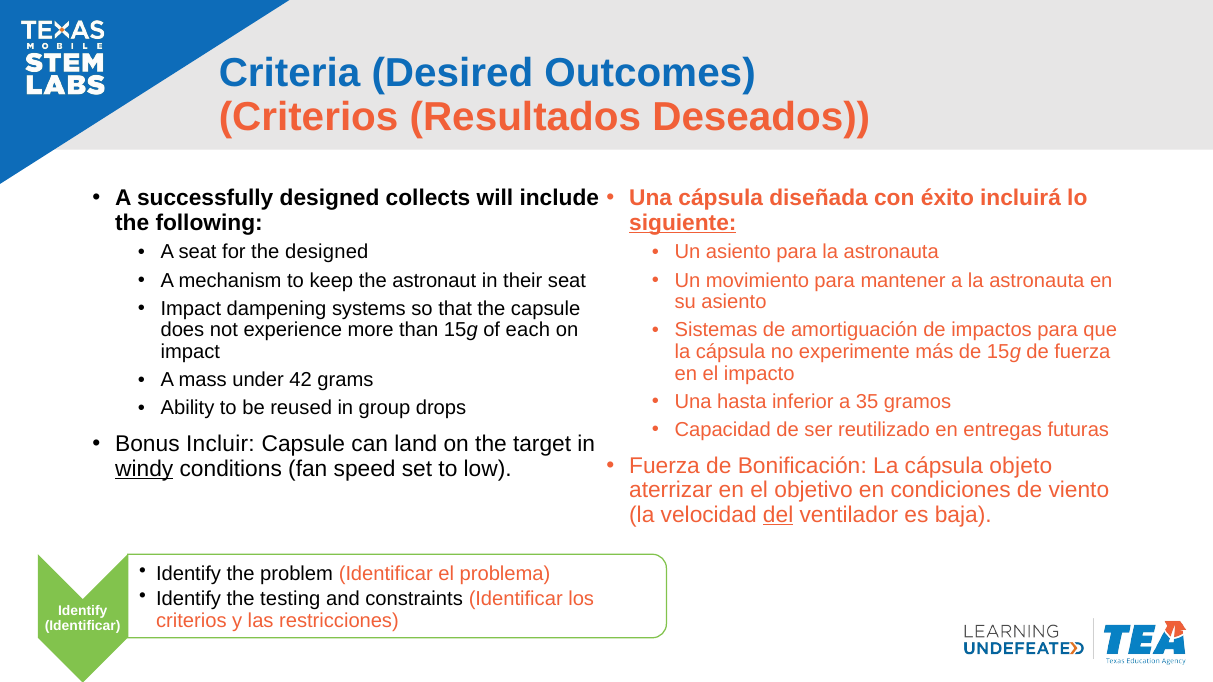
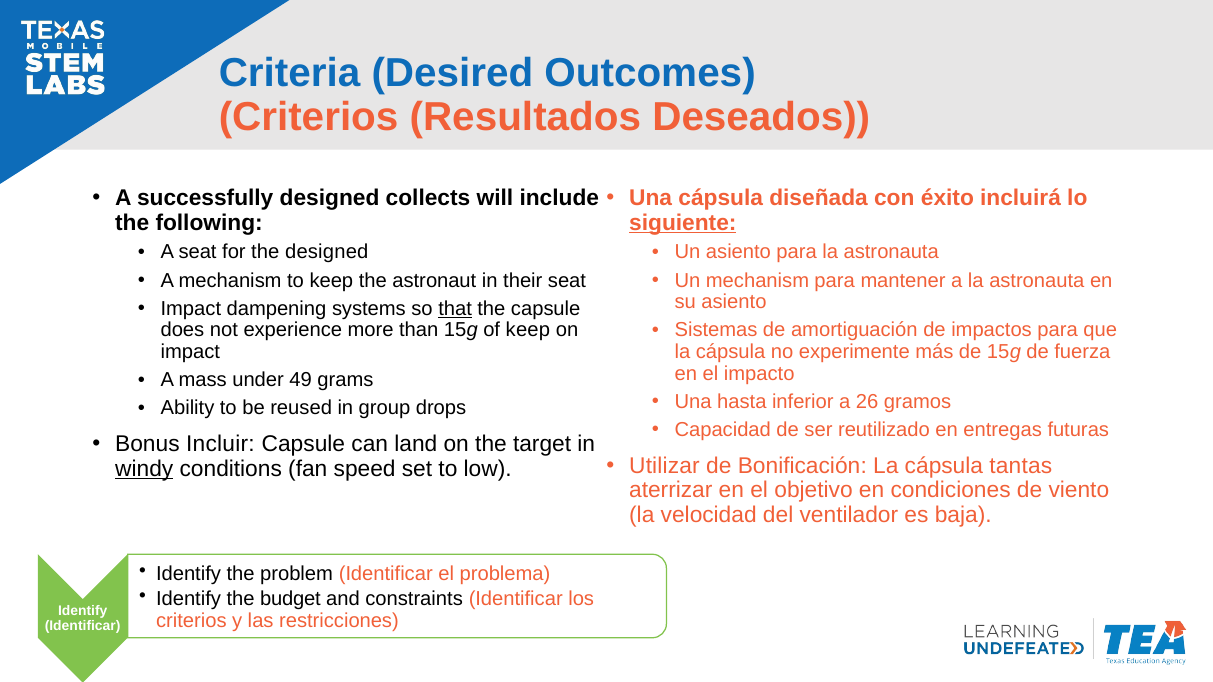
Un movimiento: movimiento -> mechanism (758, 281)
that underline: none -> present (455, 309)
of each: each -> keep (528, 330)
42: 42 -> 49 (301, 380)
35: 35 -> 26 (867, 402)
Fuerza: Fuerza -> Utilizar (664, 466)
objeto: objeto -> tantas (1021, 466)
del underline: present -> none (778, 515)
testing: testing -> budget (290, 599)
